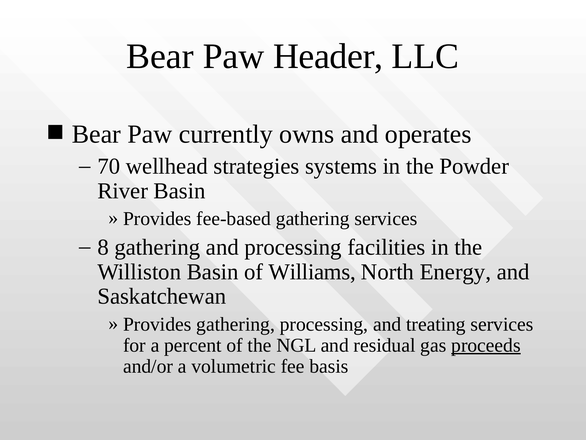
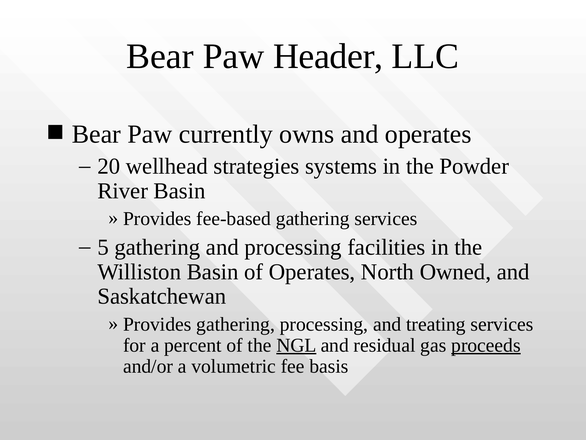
70: 70 -> 20 (109, 166)
8: 8 -> 5 (103, 247)
of Williams: Williams -> Operates (312, 272)
Energy: Energy -> Owned (455, 272)
NGL underline: none -> present (296, 345)
